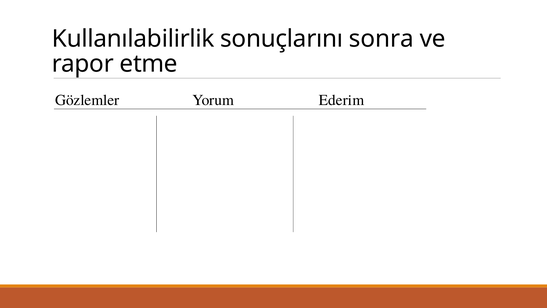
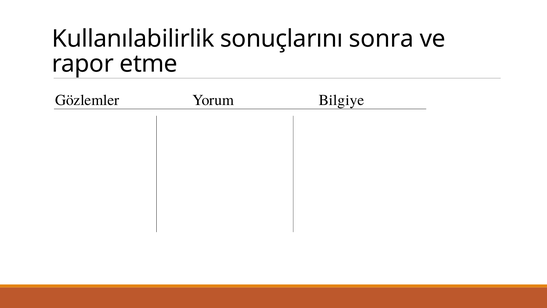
Ederim: Ederim -> Bilgiye (341, 100)
